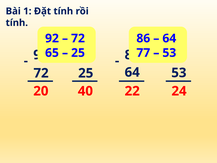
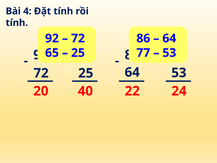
1: 1 -> 4 (27, 11)
